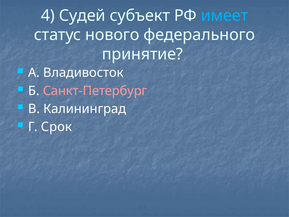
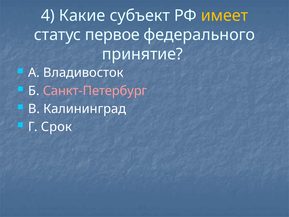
Судей: Судей -> Какие (82, 16)
имеет colour: light blue -> yellow (224, 16)
нового: нового -> первое (112, 35)
